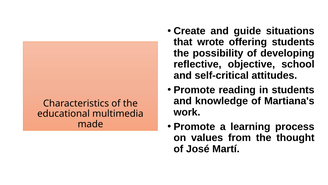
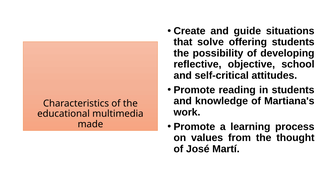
wrote: wrote -> solve (211, 42)
